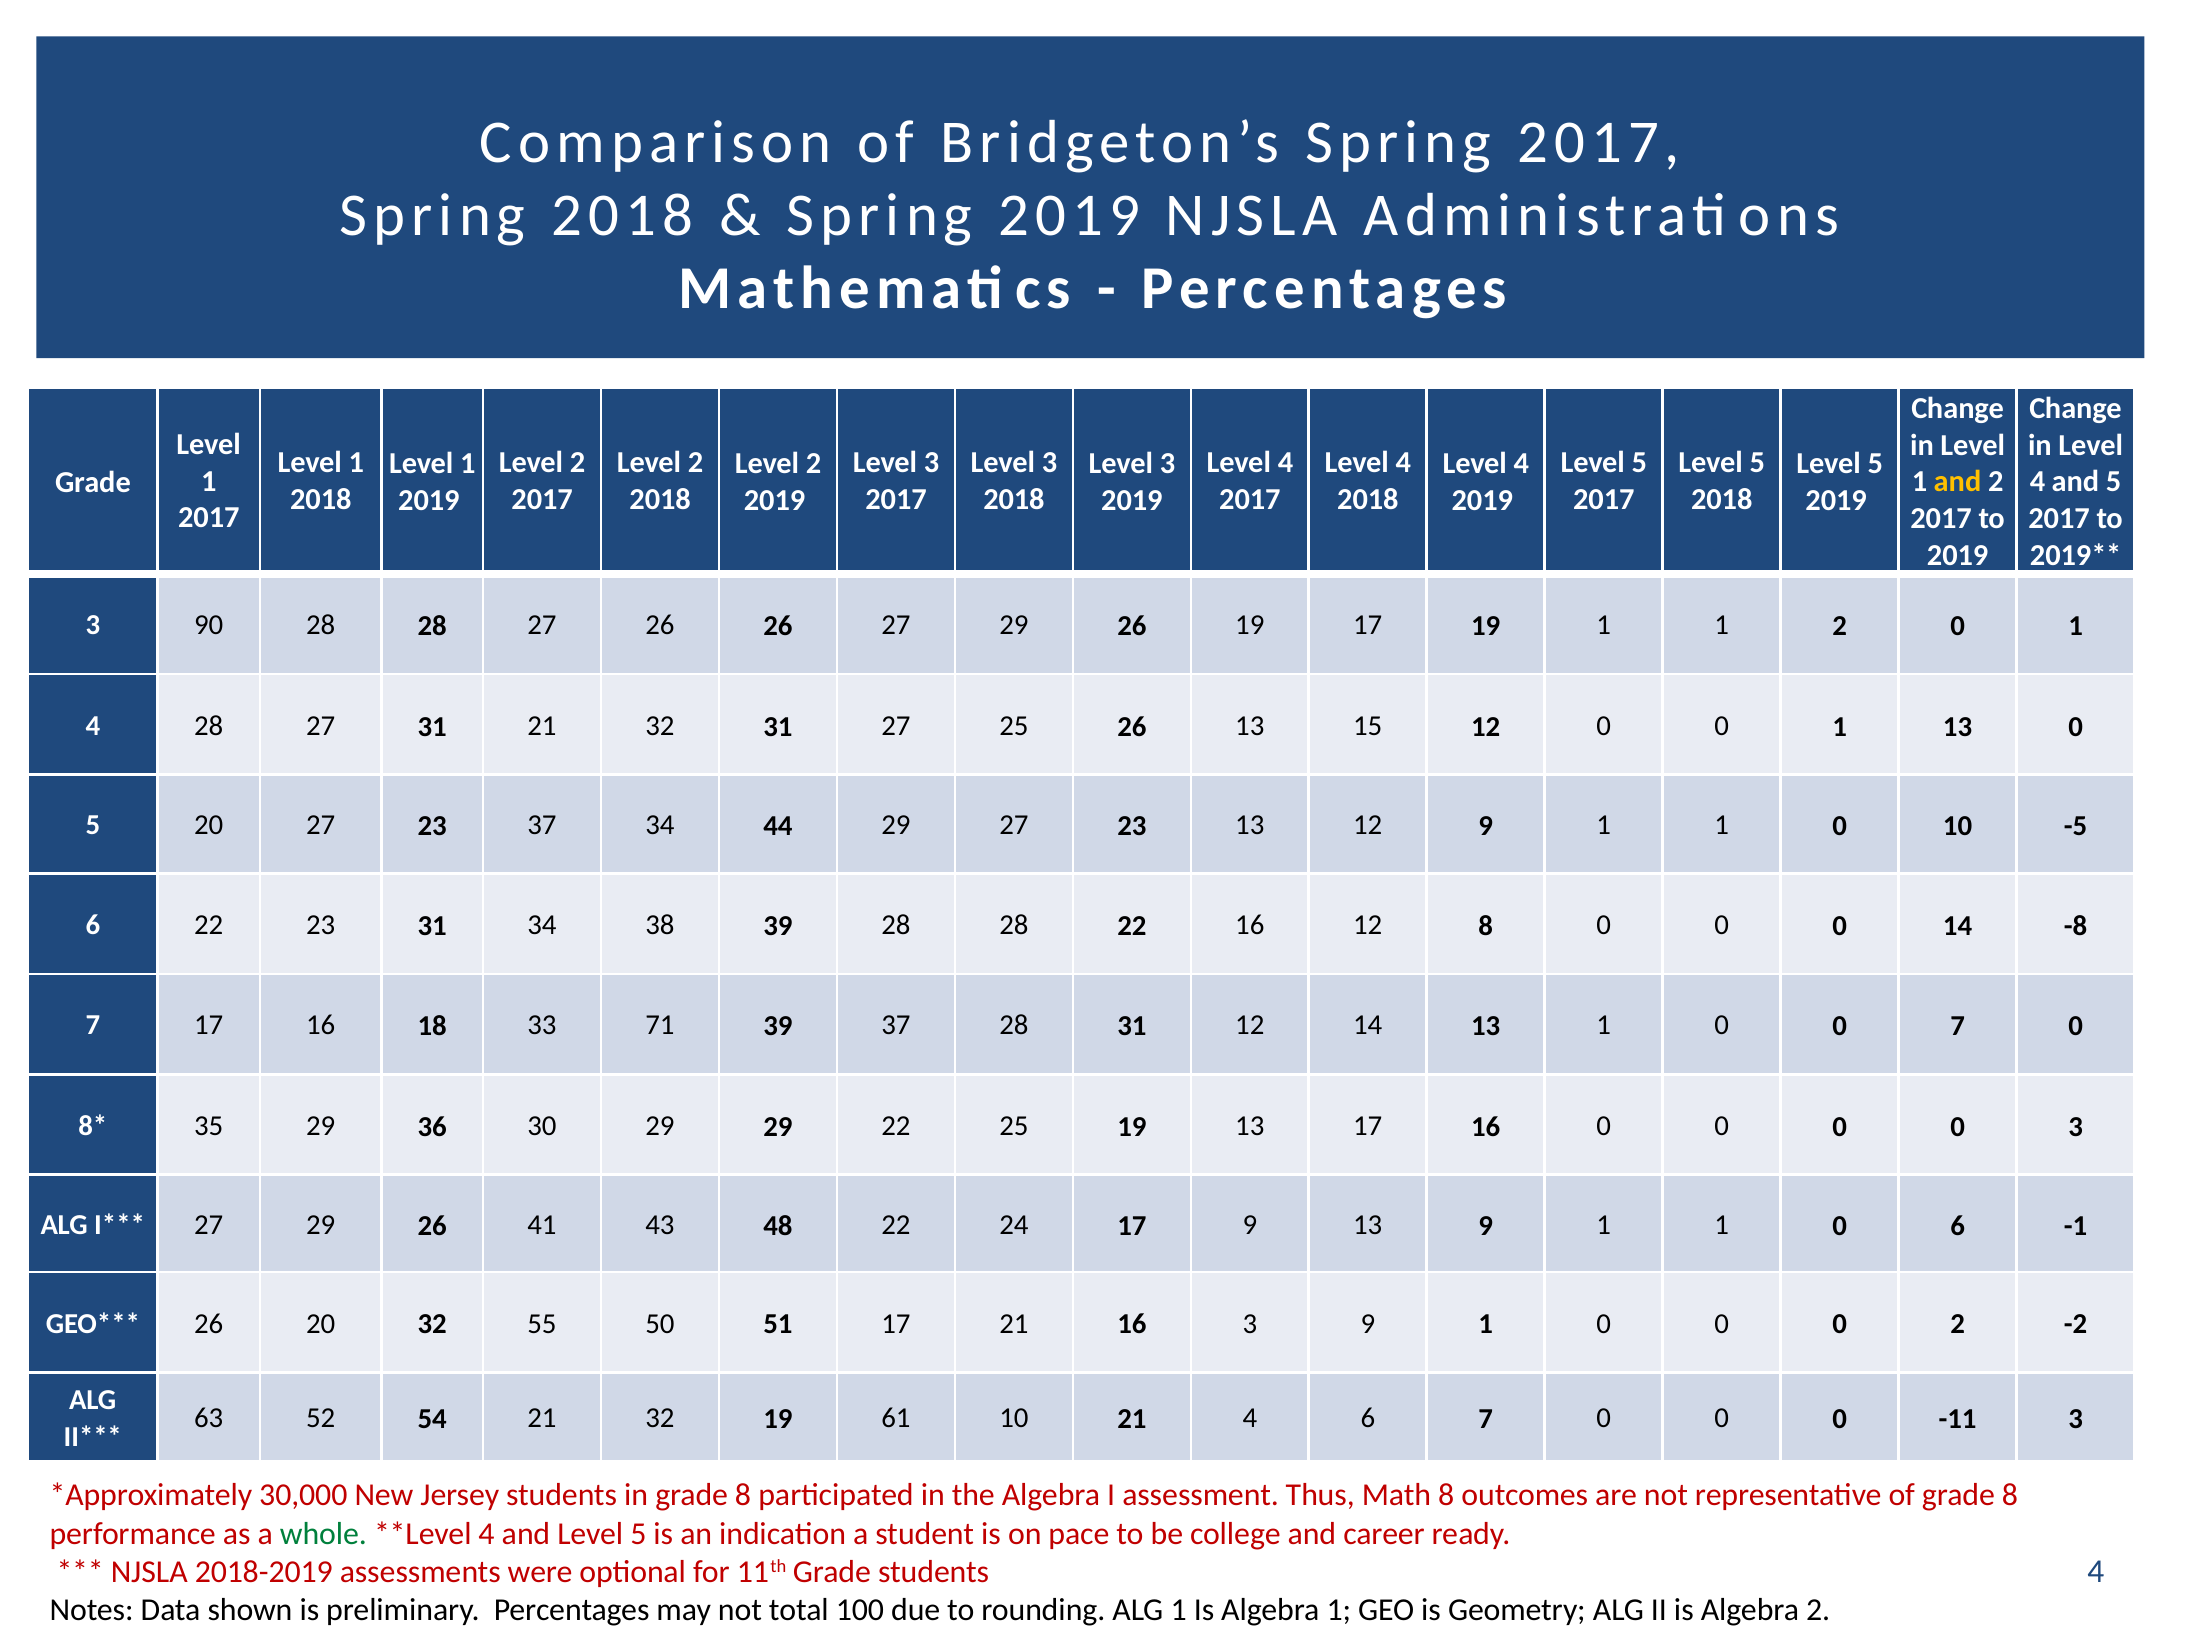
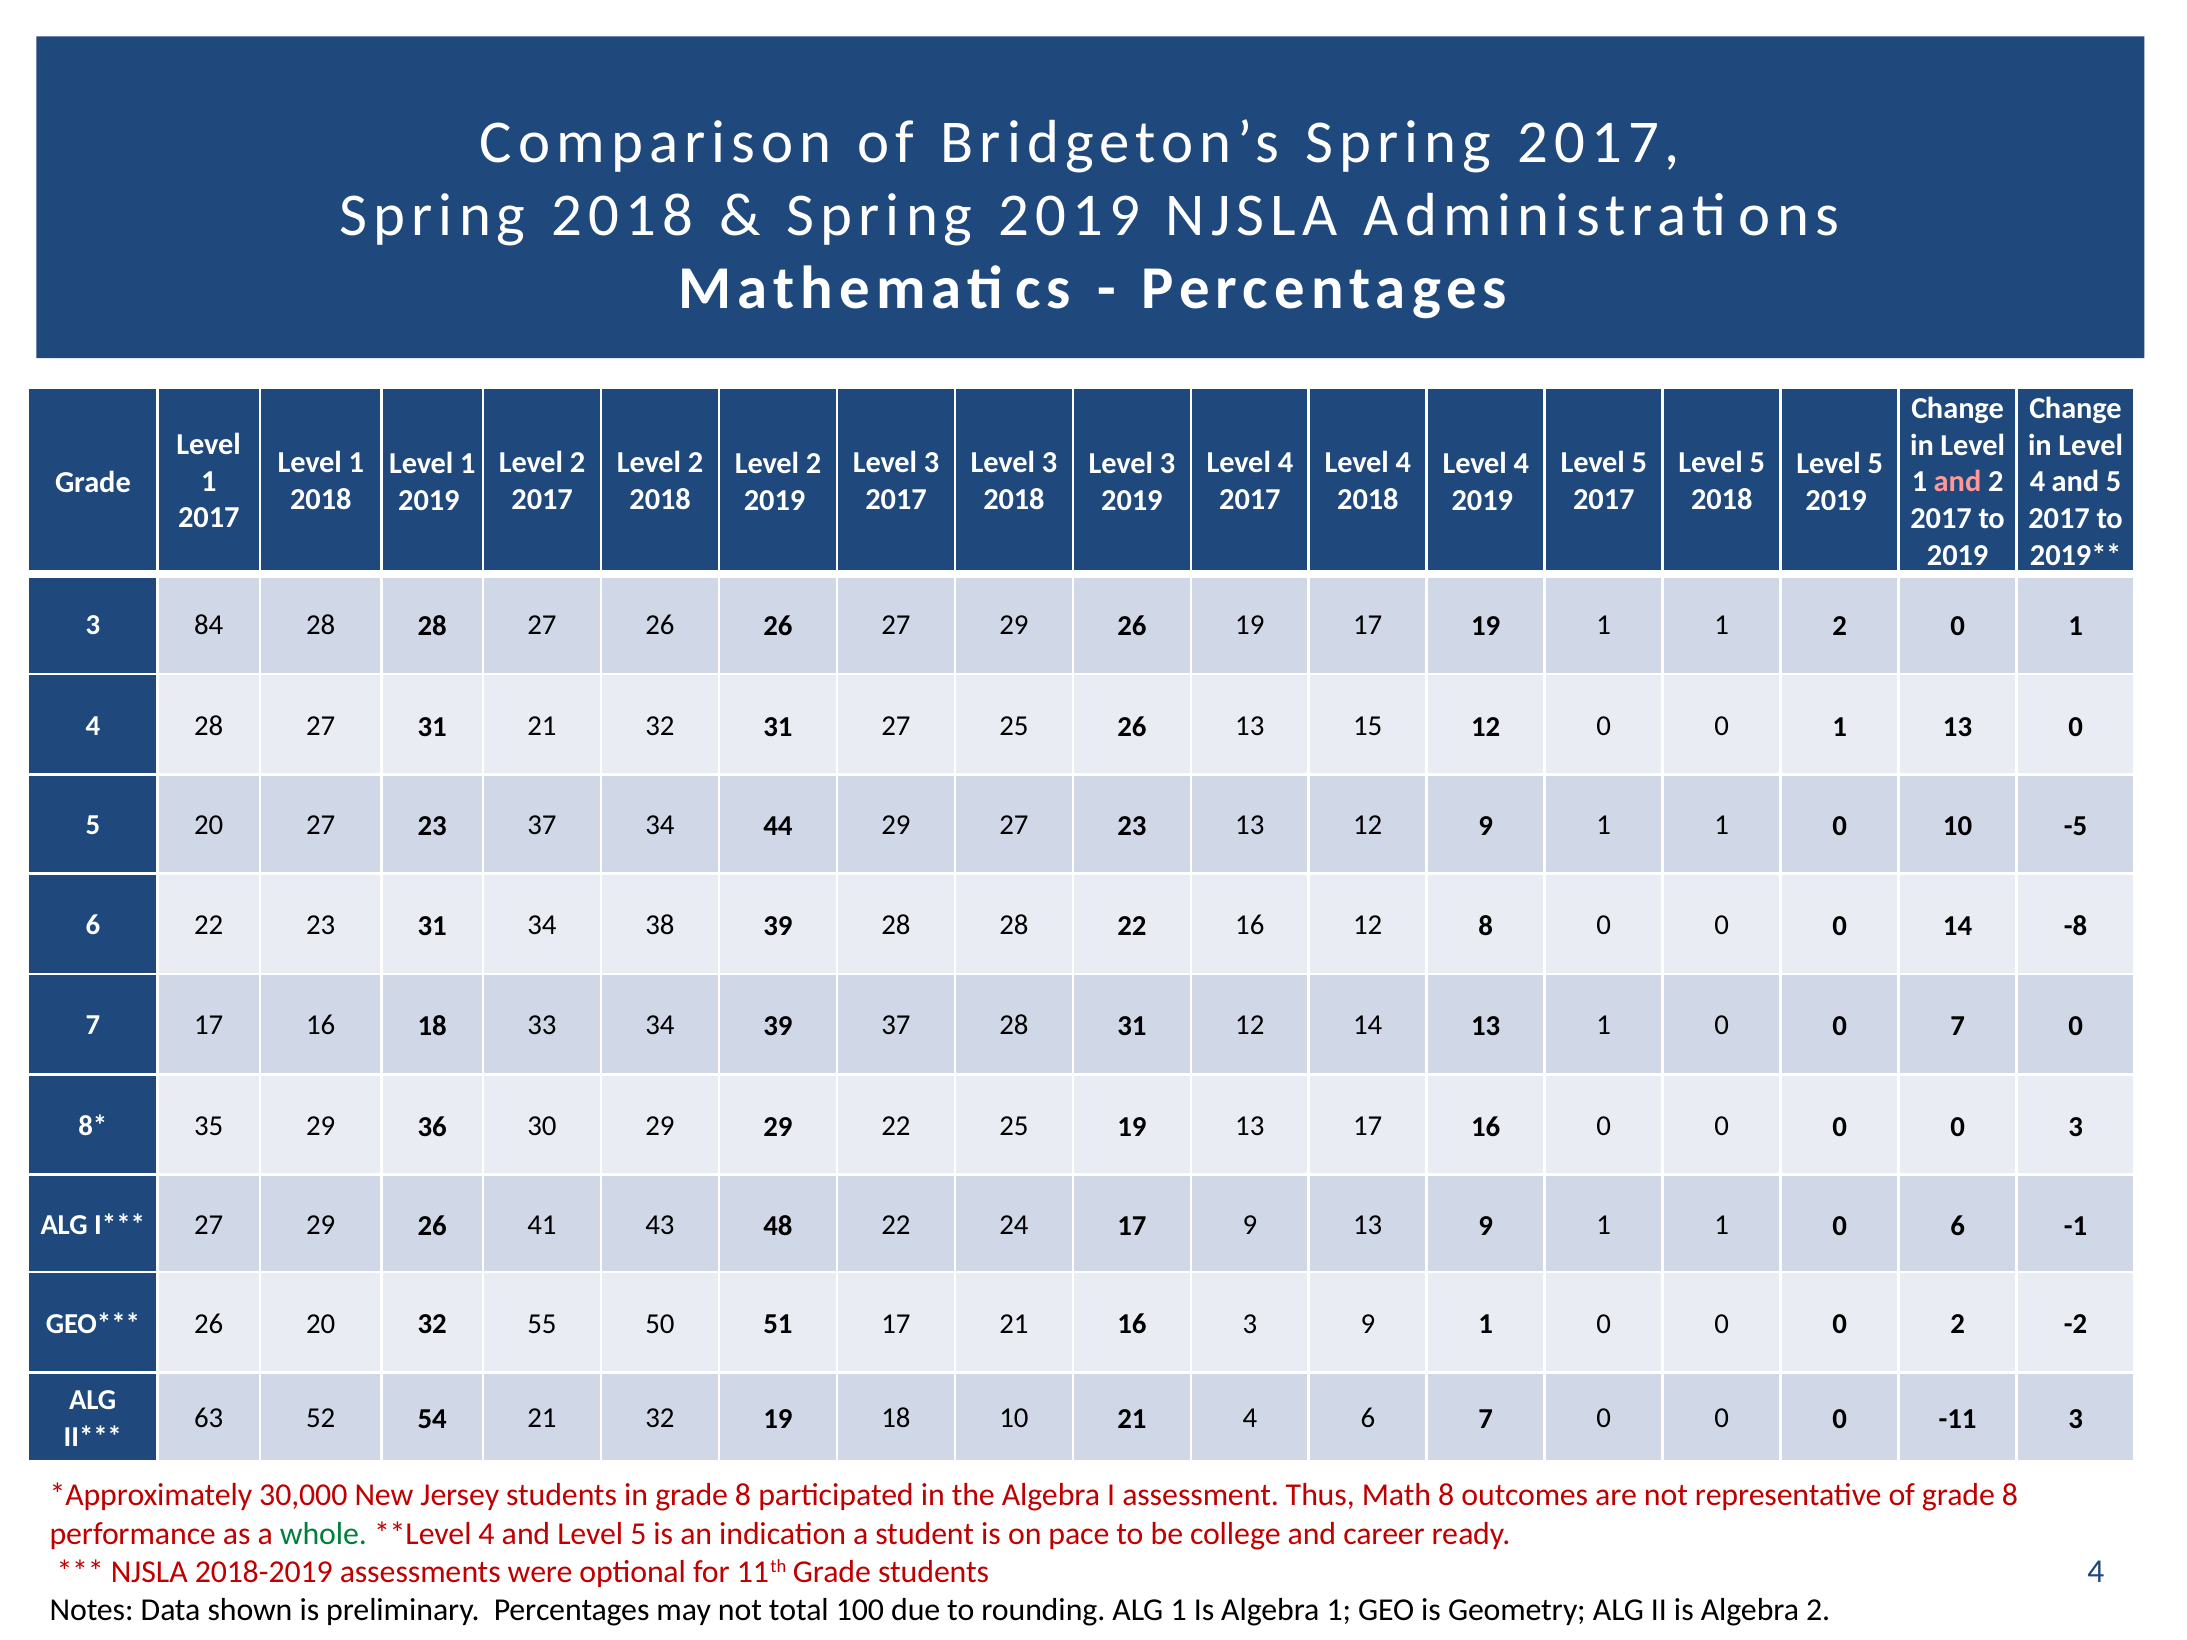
and colour: yellow -> pink (1958, 482)
90: 90 -> 84 (209, 625)
33 71: 71 -> 34 (660, 1026)
19 61: 61 -> 18 (896, 1418)
